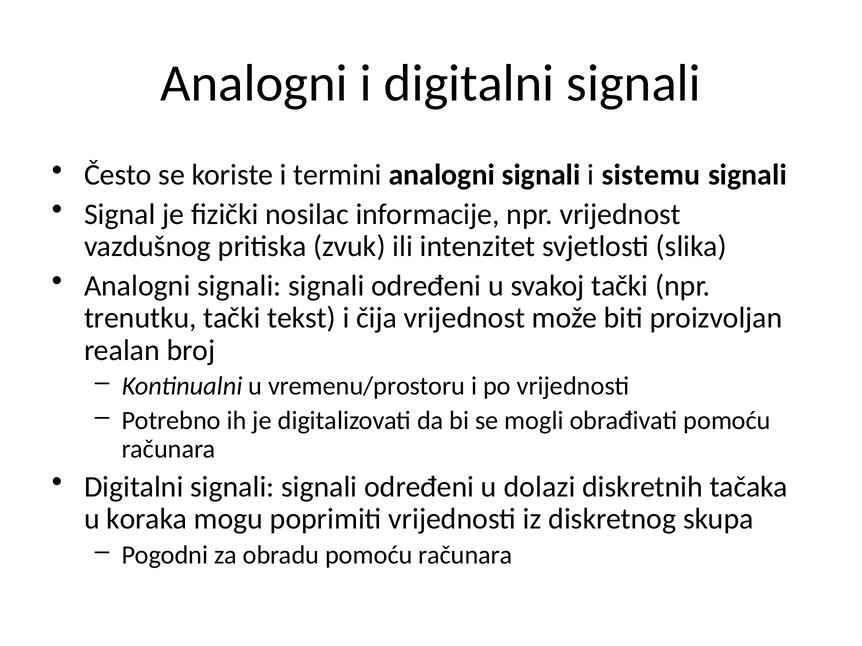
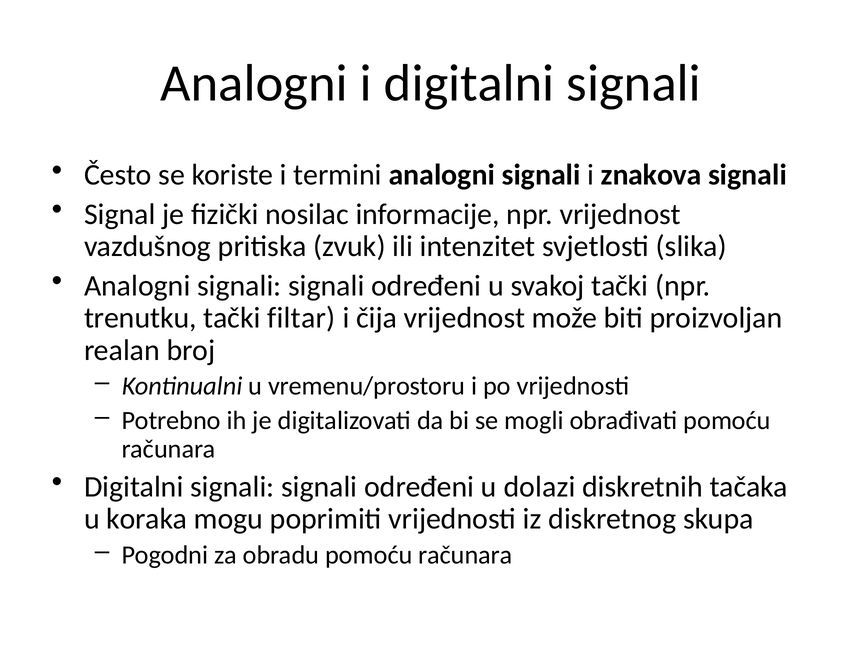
sistemu: sistemu -> znakova (651, 175)
tekst: tekst -> filtar (301, 318)
